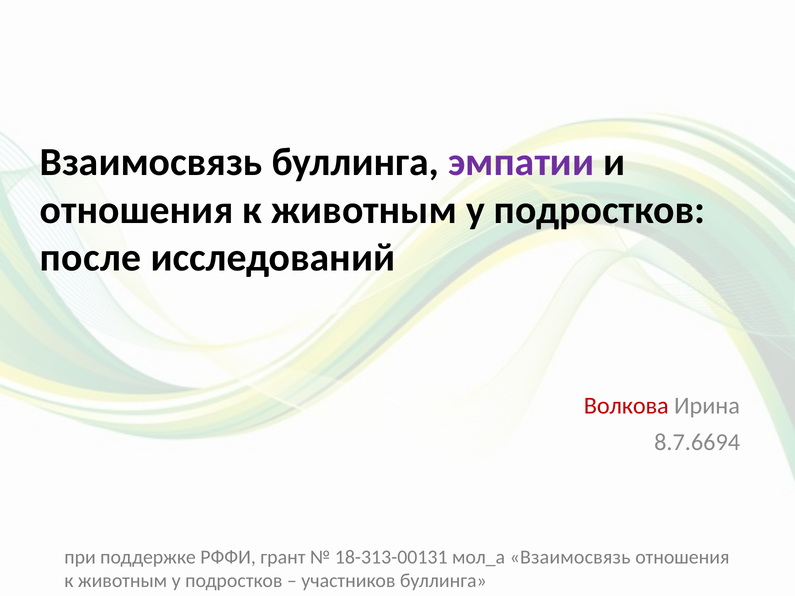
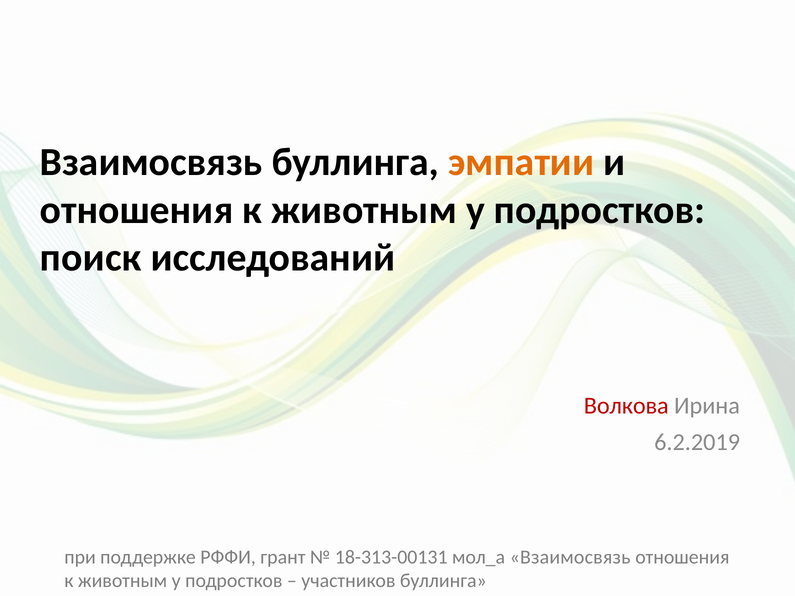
эмпатии colour: purple -> orange (521, 162)
после: после -> поиск (91, 258)
8.7.6694: 8.7.6694 -> 6.2.2019 (697, 442)
